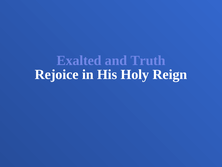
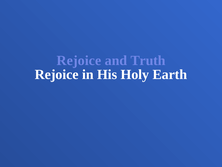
Exalted: Exalted -> Rejoice (79, 60)
Reign: Reign -> Earth (170, 74)
